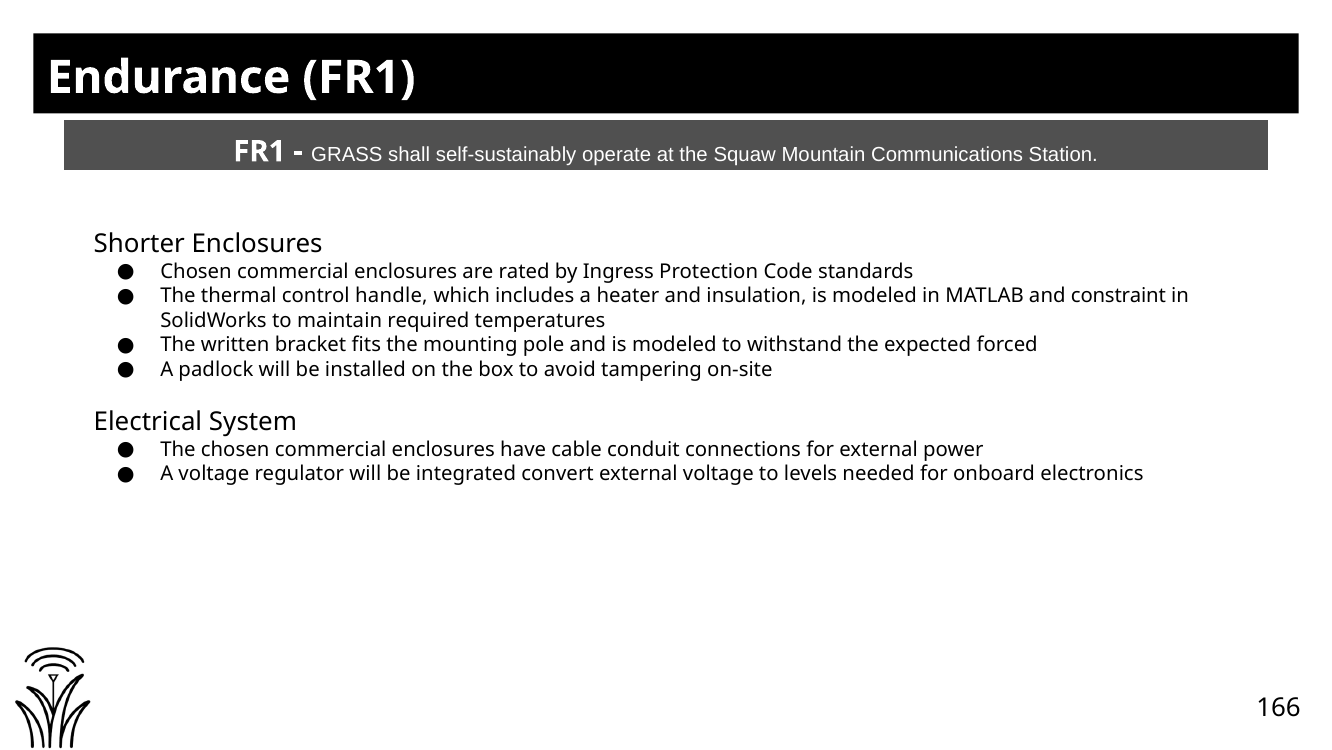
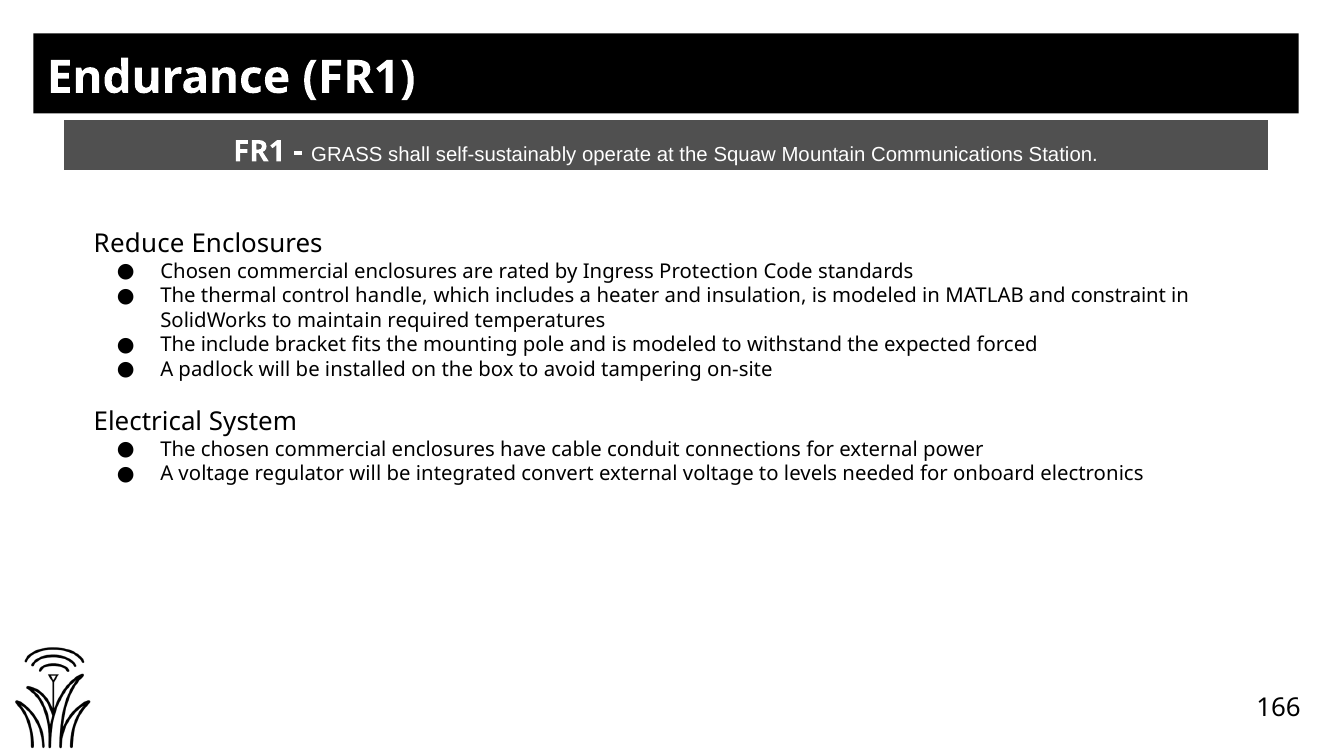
Shorter: Shorter -> Reduce (139, 244)
written: written -> include (235, 345)
